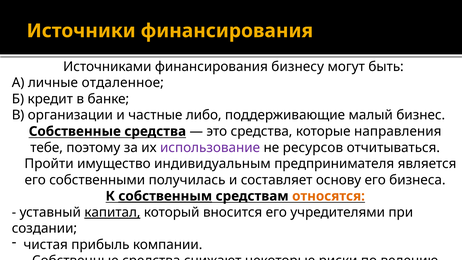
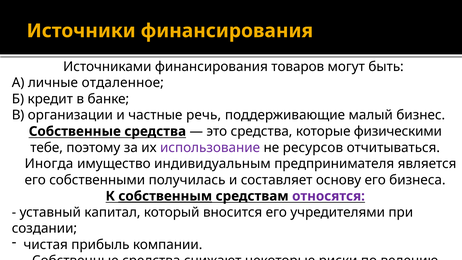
бизнесу: бизнесу -> товаров (298, 67)
либо: либо -> речь (204, 115)
направления: направления -> физическими (398, 131)
Пройти: Пройти -> Иногда (49, 164)
относятся colour: orange -> purple (328, 196)
капитал underline: present -> none (112, 212)
